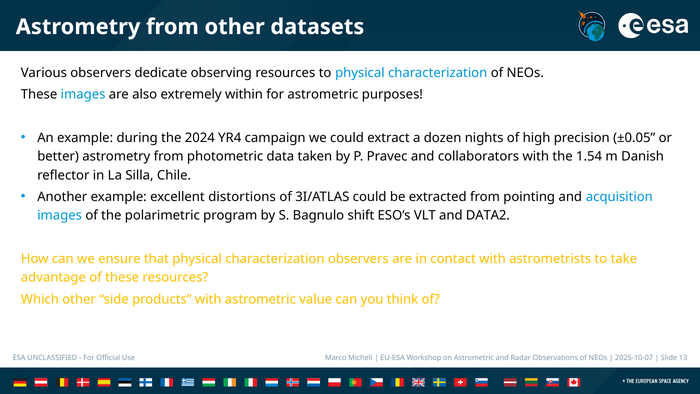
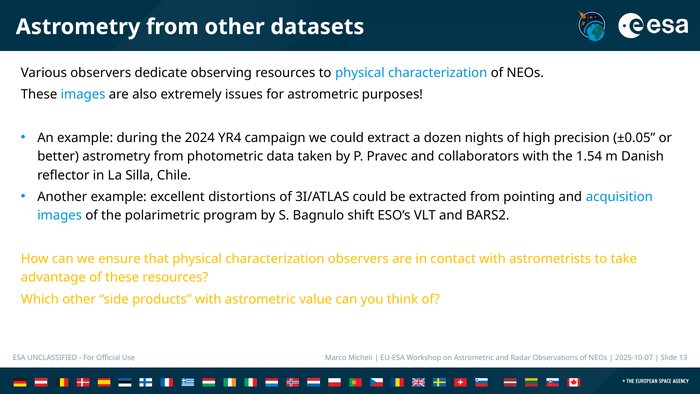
within: within -> issues (244, 94)
DATA2: DATA2 -> BARS2 (488, 215)
